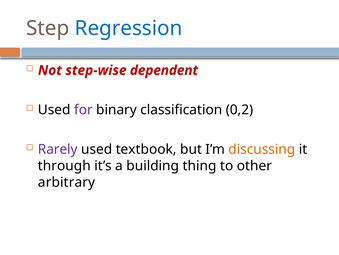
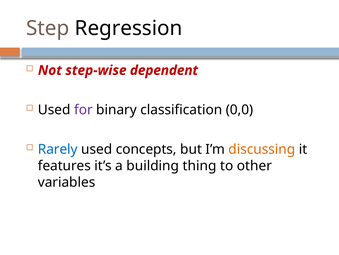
Regression colour: blue -> black (129, 28)
0,2: 0,2 -> 0,0 (240, 110)
Rarely colour: purple -> blue (58, 149)
textbook: textbook -> concepts (146, 149)
through: through -> features (64, 165)
arbitrary: arbitrary -> variables (67, 182)
